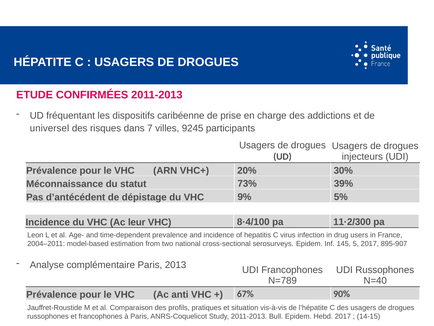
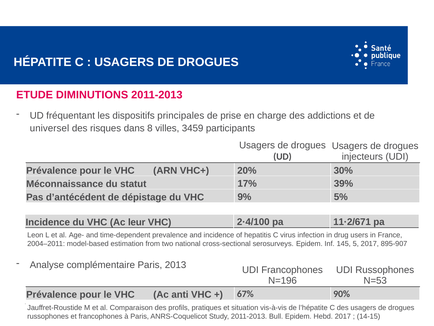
CONFIRMÉES: CONFIRMÉES -> DIMINUTIONS (92, 95)
caribéenne: caribéenne -> principales (181, 115)
7: 7 -> 8 (150, 128)
9245: 9245 -> 3459 (193, 128)
73%: 73% -> 17% (247, 183)
8·4/100: 8·4/100 -> 2·4/100 (253, 222)
11·2/300: 11·2/300 -> 11·2/671 (352, 222)
N=789: N=789 -> N=196 (283, 280)
N=40: N=40 -> N=53 (375, 280)
